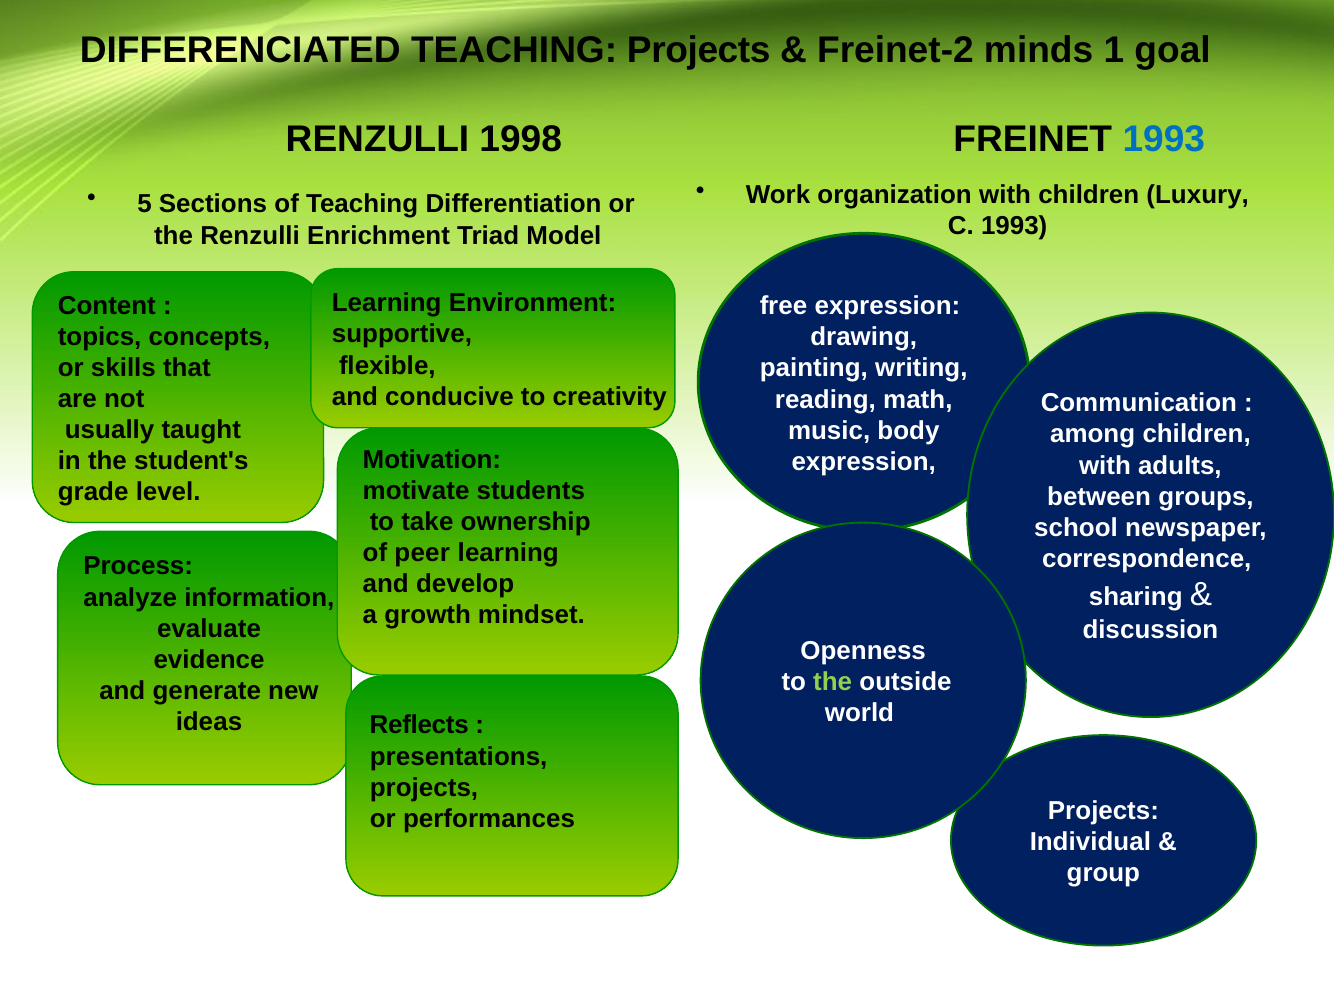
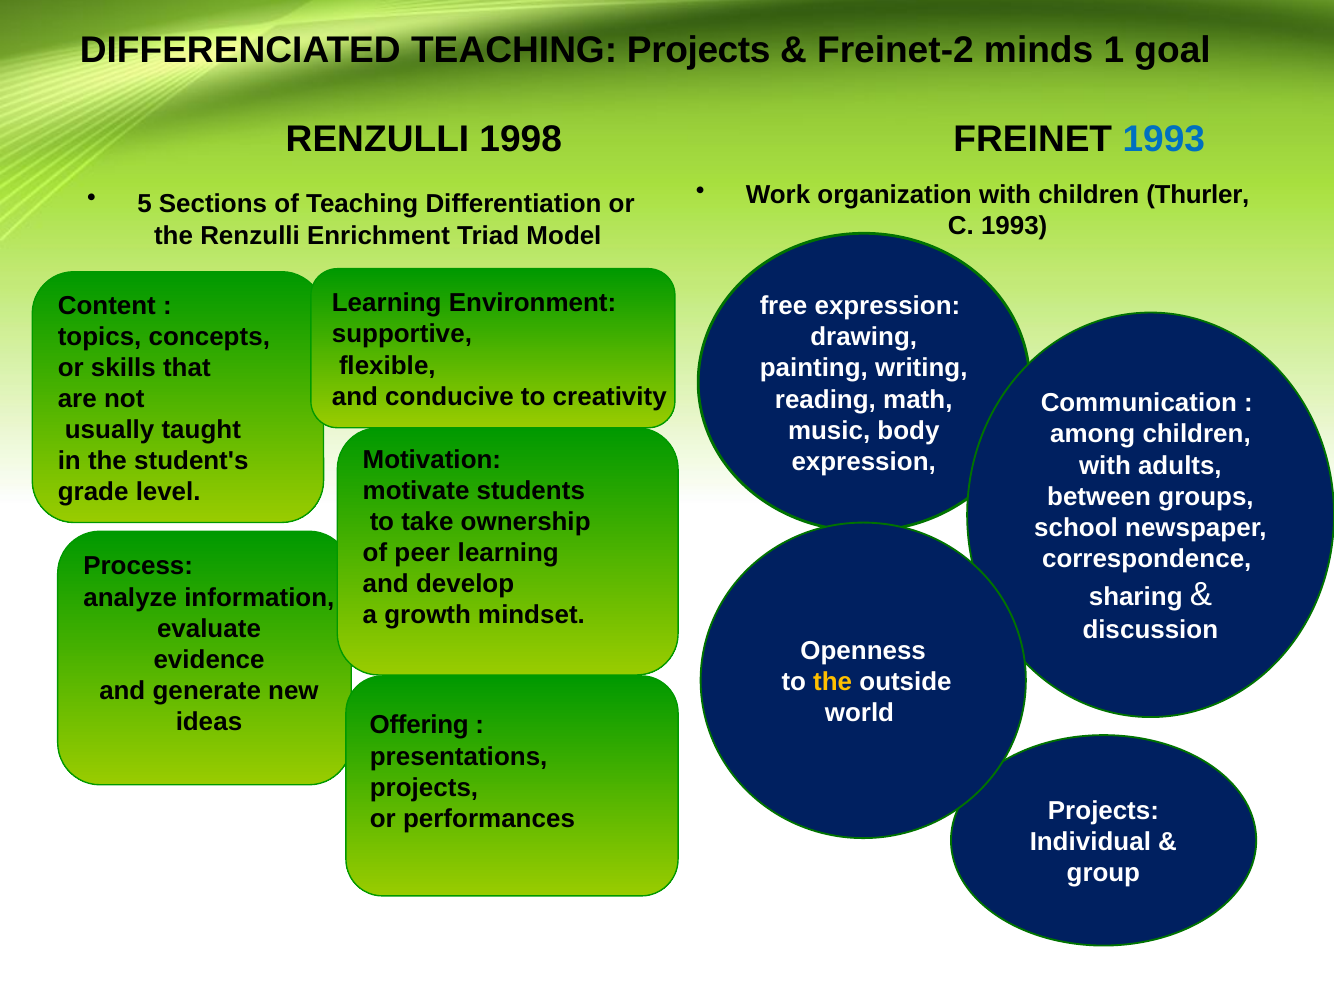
Luxury: Luxury -> Thurler (1198, 195)
the colour: light green -> yellow (833, 682)
Reflects: Reflects -> Offering (419, 726)
